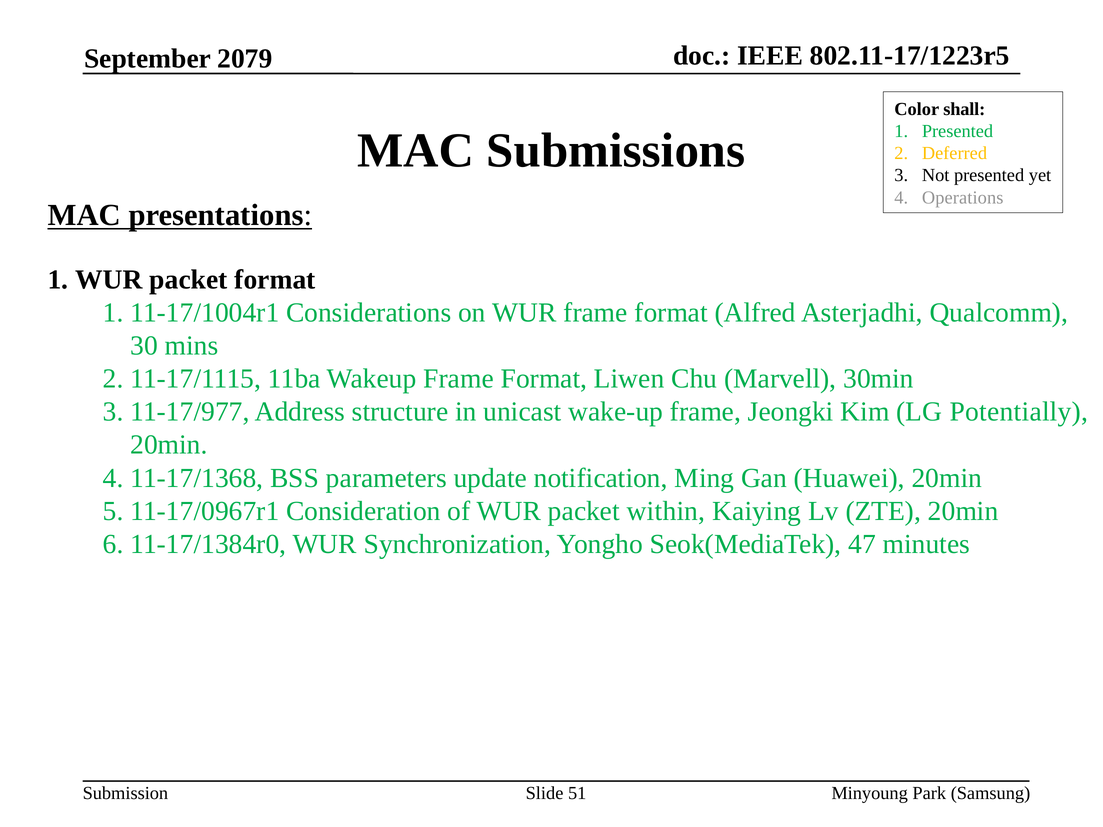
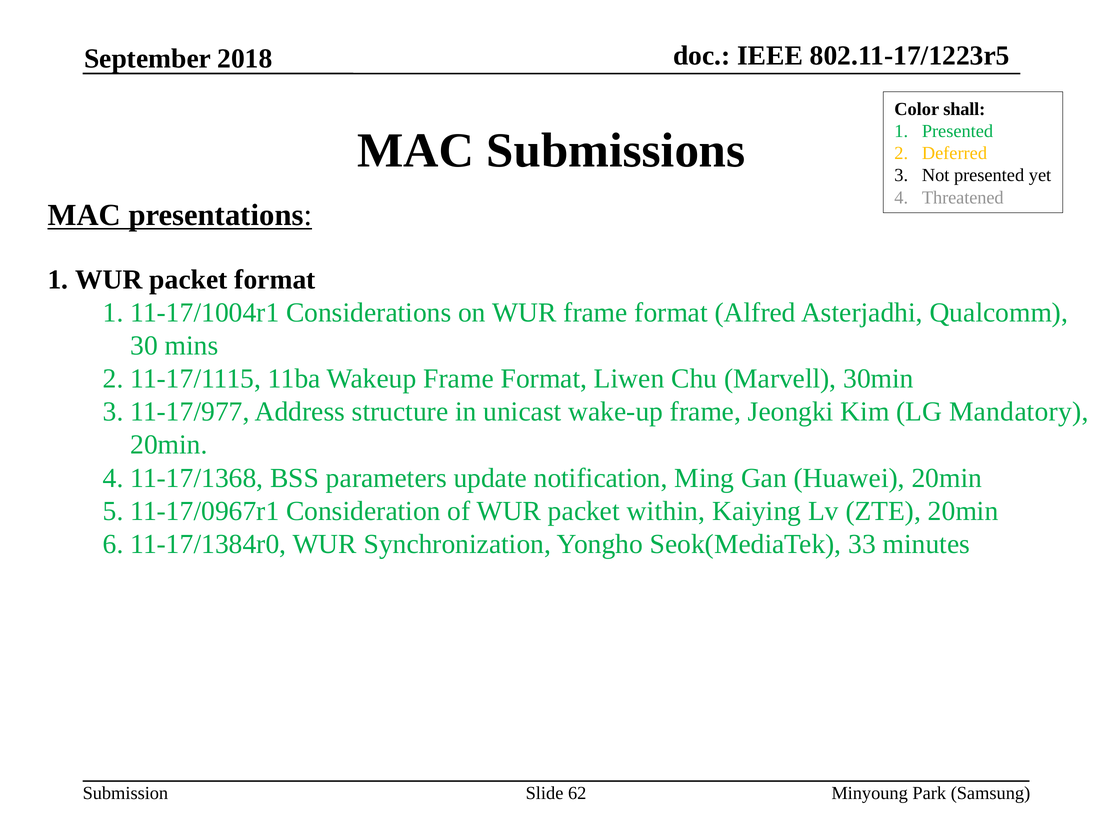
2079: 2079 -> 2018 (245, 59)
Operations: Operations -> Threatened (963, 198)
Potentially: Potentially -> Mandatory (1019, 412)
47: 47 -> 33 (862, 544)
51: 51 -> 62 (577, 793)
